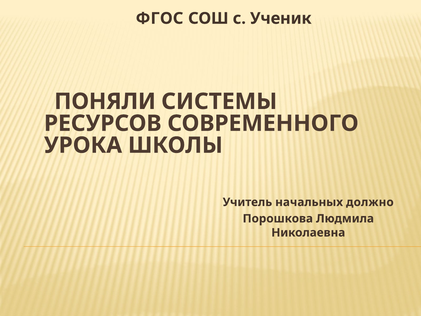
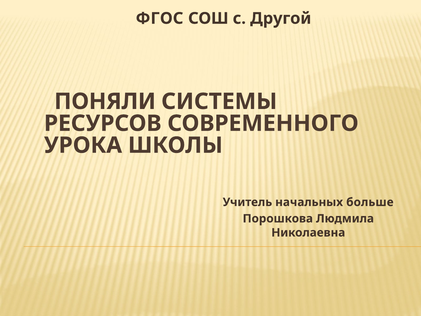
Ученик: Ученик -> Другой (281, 18)
должно: должно -> больше (370, 202)
